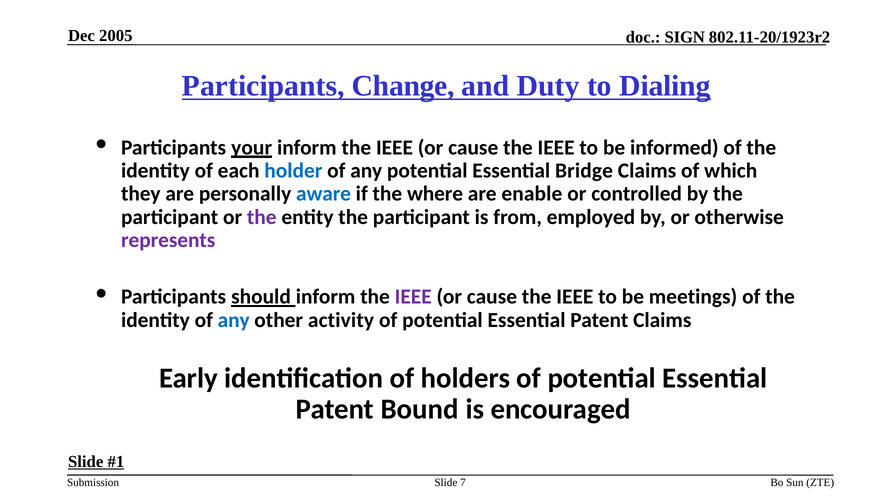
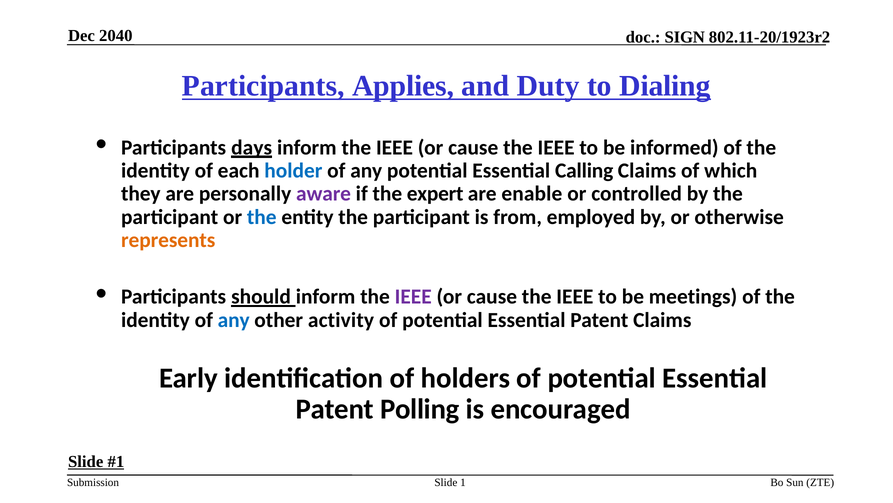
2005: 2005 -> 2040 (116, 36)
Change: Change -> Applies (403, 86)
your: your -> days (252, 147)
Bridge: Bridge -> Calling (584, 170)
aware colour: blue -> purple (324, 194)
where: where -> expert (435, 194)
the colour: purple -> blue (262, 217)
represents colour: purple -> orange (168, 240)
Bound: Bound -> Polling (420, 409)
7: 7 -> 1 (463, 482)
